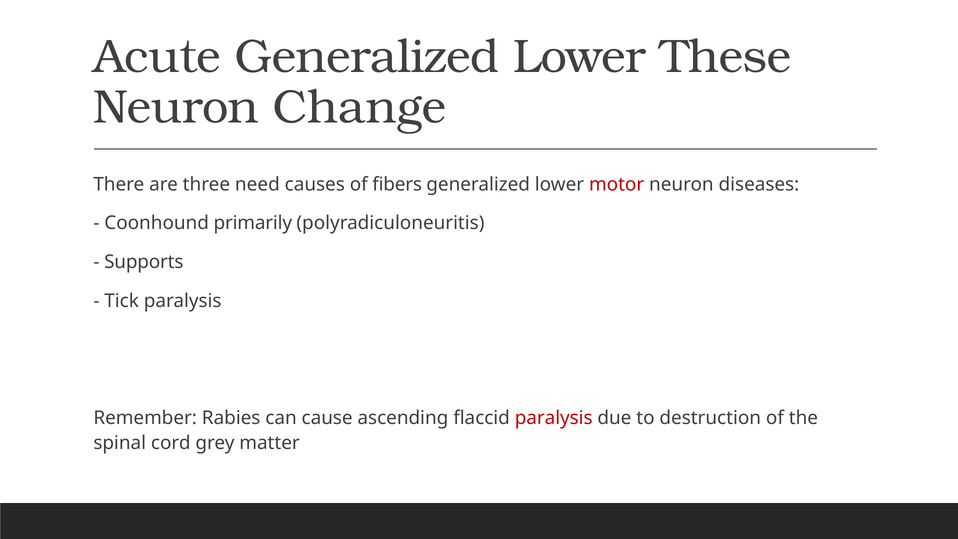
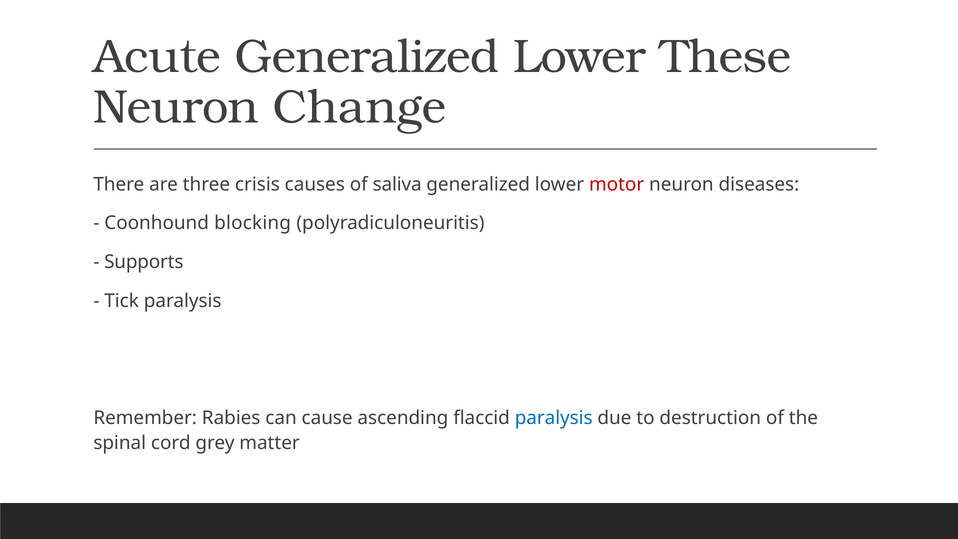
need: need -> crisis (257, 184)
fibers: fibers -> saliva (397, 184)
primarily: primarily -> blocking (253, 223)
paralysis colour: red -> blue (554, 418)
